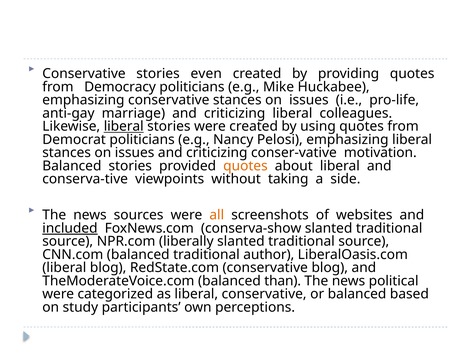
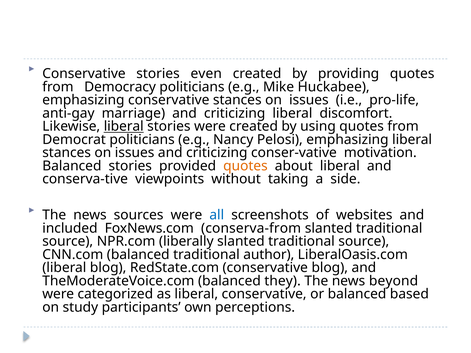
colleagues: colleagues -> discomfort (356, 113)
all colour: orange -> blue (217, 215)
included underline: present -> none (70, 228)
conserva-show: conserva-show -> conserva-from (251, 228)
than: than -> they (283, 281)
political: political -> beyond (394, 281)
